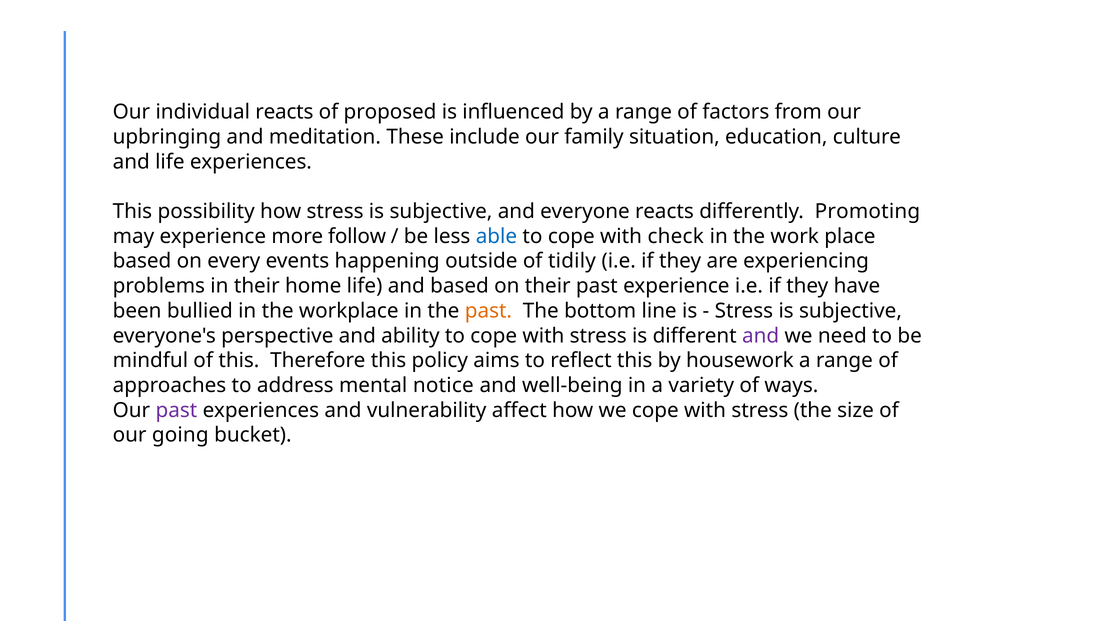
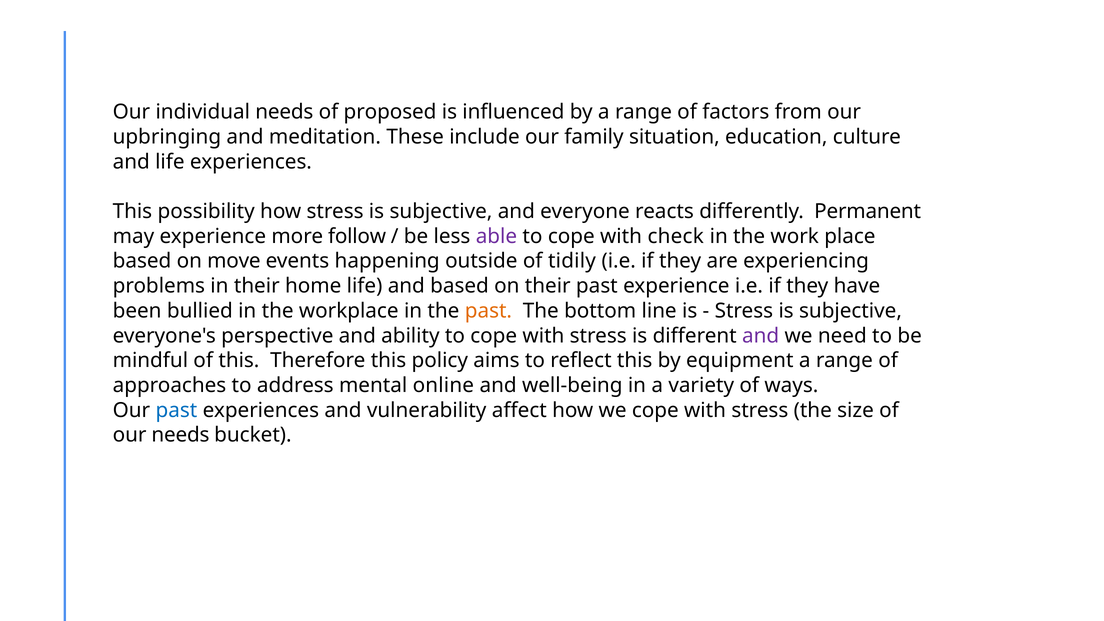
individual reacts: reacts -> needs (284, 112)
Promoting: Promoting -> Permanent (868, 211)
able colour: blue -> purple (496, 236)
every: every -> move (234, 261)
housework: housework -> equipment (740, 361)
notice: notice -> online (443, 385)
past colour: purple -> blue (176, 410)
our going: going -> needs (180, 435)
